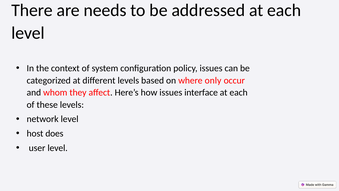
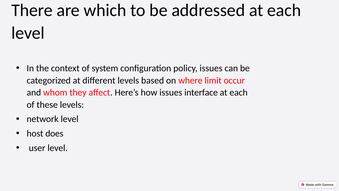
needs: needs -> which (105, 10)
only: only -> limit (213, 80)
